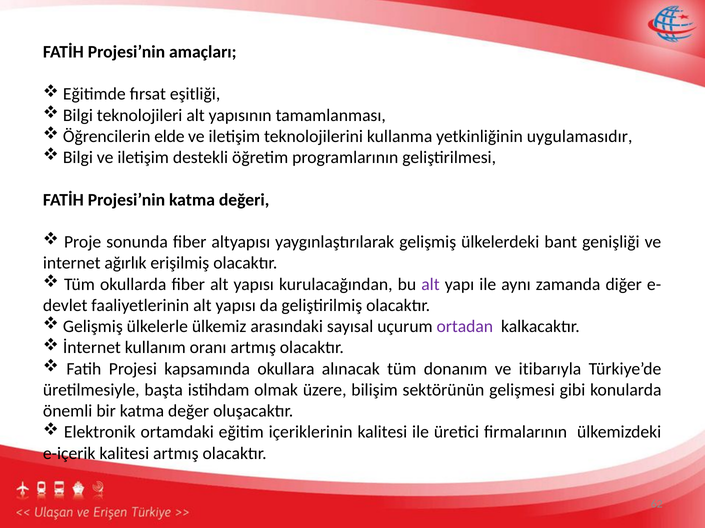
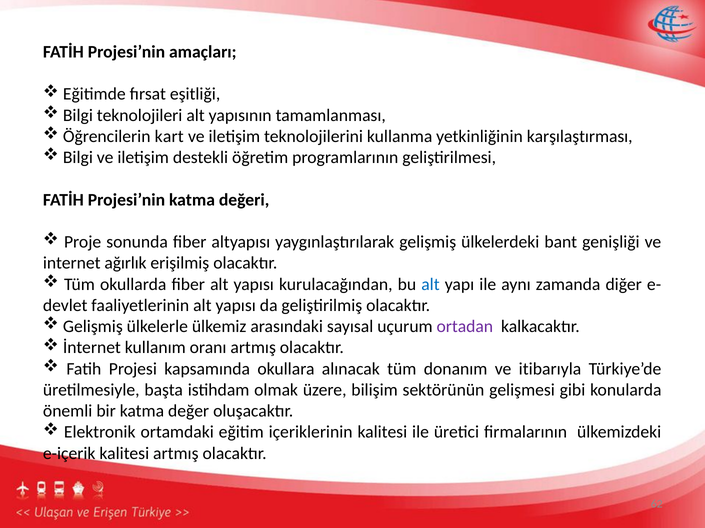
elde: elde -> kart (169, 137)
uygulamasıdır: uygulamasıdır -> karşılaştırması (580, 137)
alt colour: purple -> blue (430, 285)
